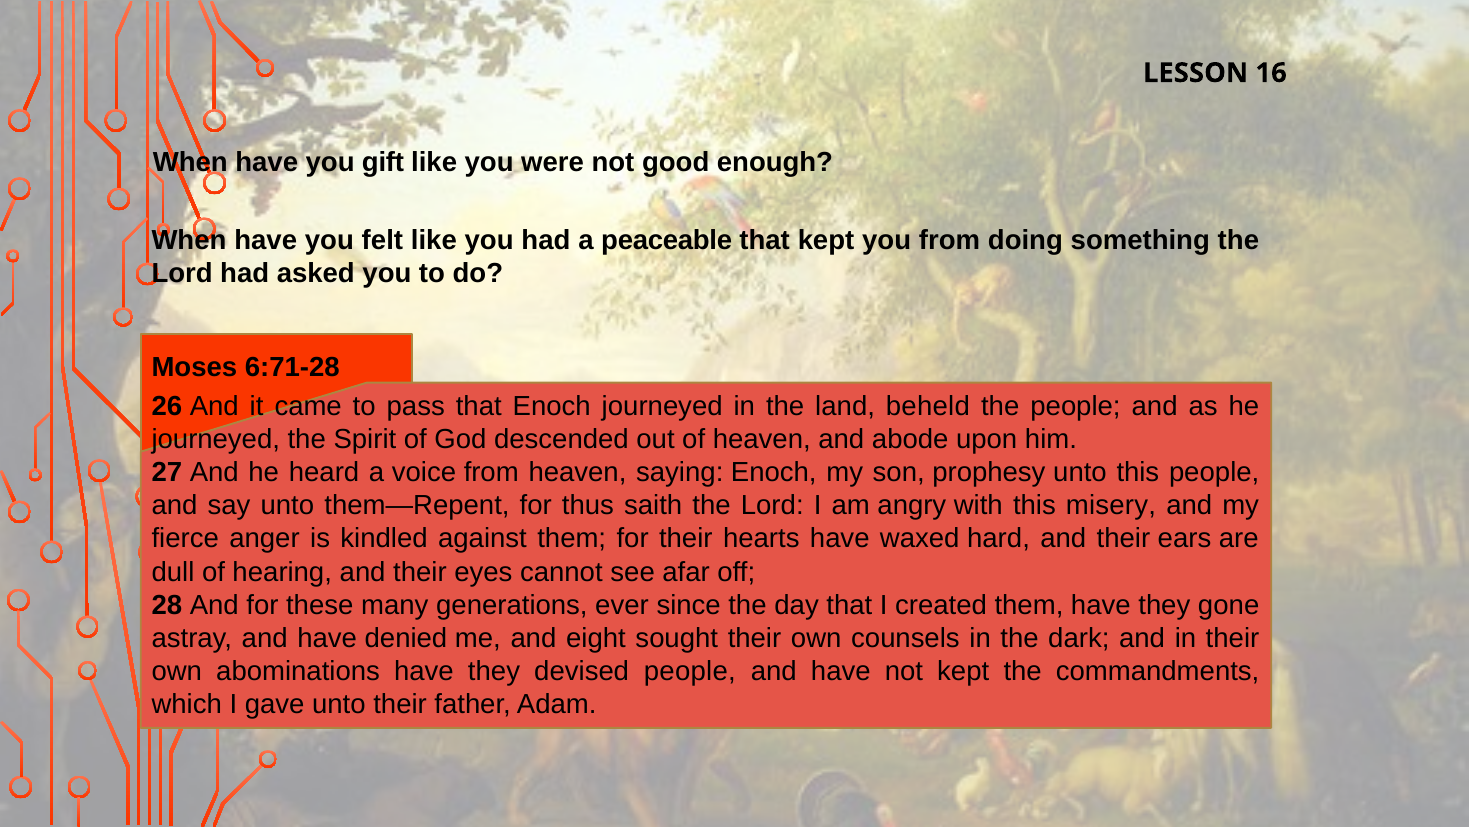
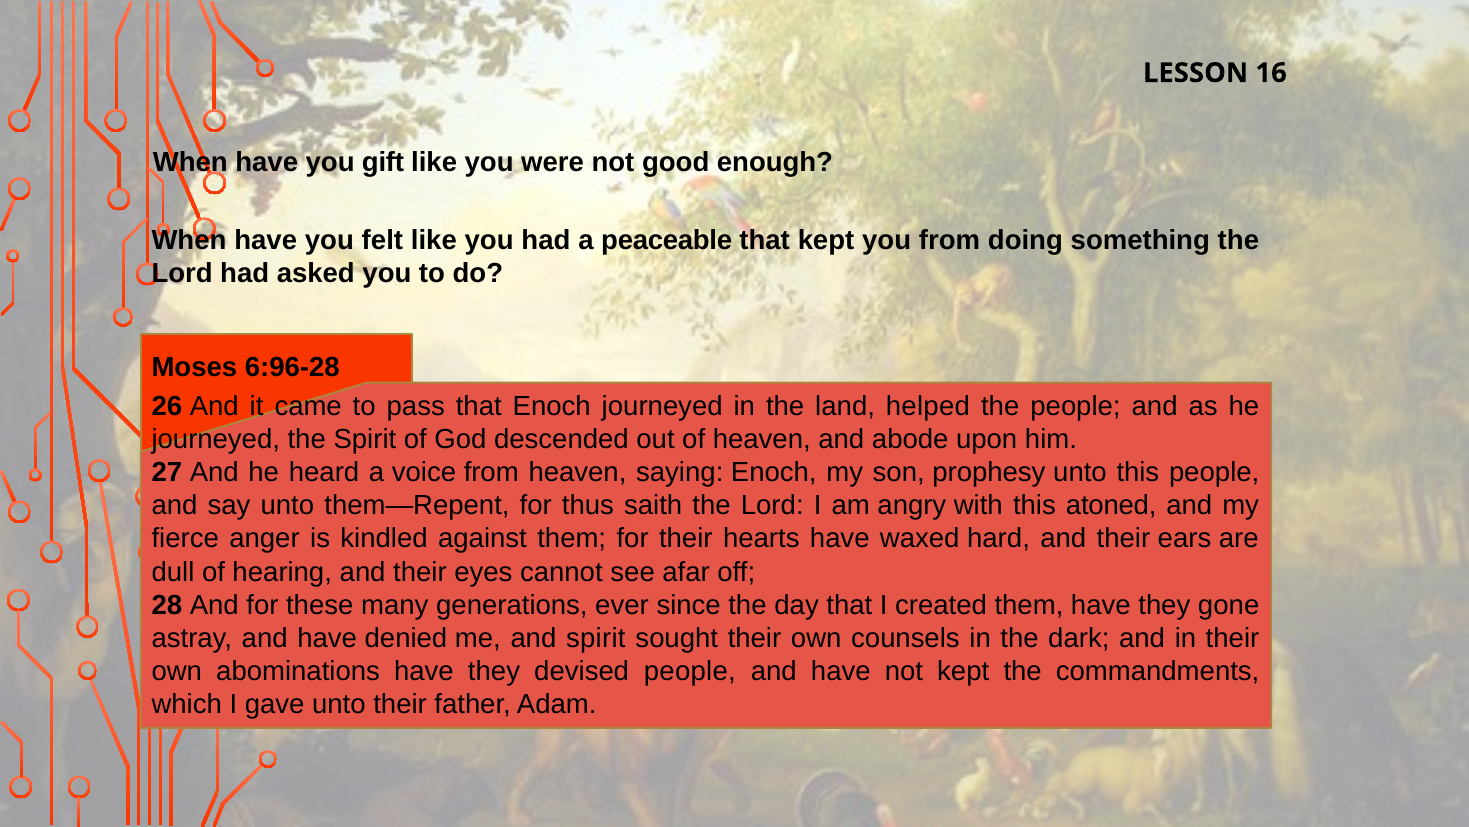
6:71-28: 6:71-28 -> 6:96-28 (292, 367)
beheld: beheld -> helped (928, 406)
misery: misery -> atoned (1111, 505)
and eight: eight -> spirit (596, 638)
